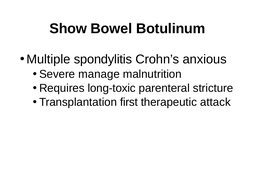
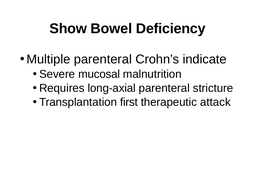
Botulinum: Botulinum -> Deficiency (171, 29)
Multiple spondylitis: spondylitis -> parenteral (103, 59)
anxious: anxious -> indicate (205, 59)
manage: manage -> mucosal (99, 74)
long-toxic: long-toxic -> long-axial (112, 88)
